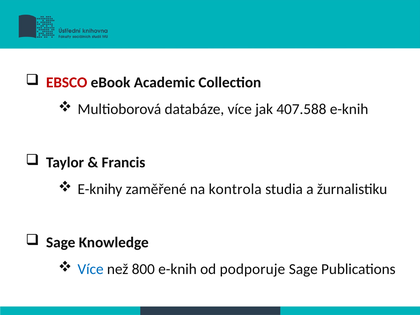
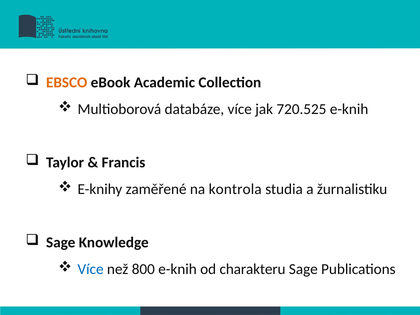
EBSCO colour: red -> orange (67, 83)
407.588: 407.588 -> 720.525 (301, 109)
podporuje: podporuje -> charakteru (253, 269)
